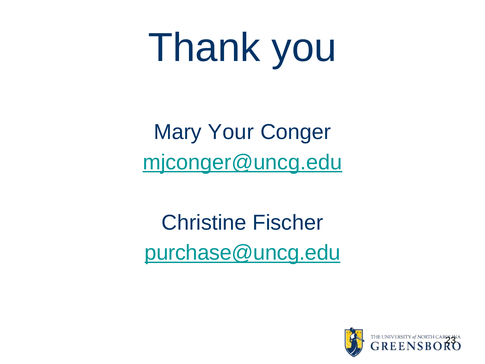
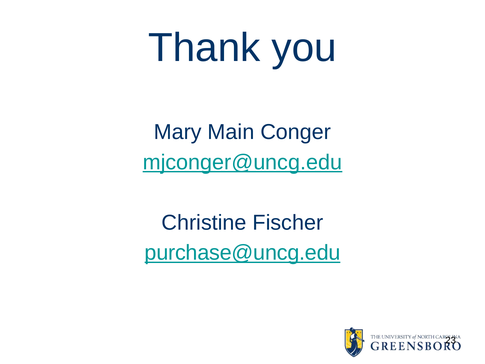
Your: Your -> Main (231, 132)
